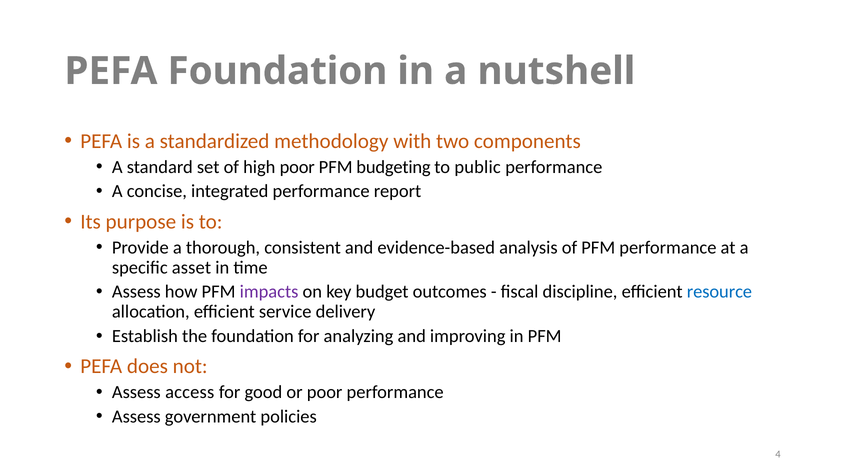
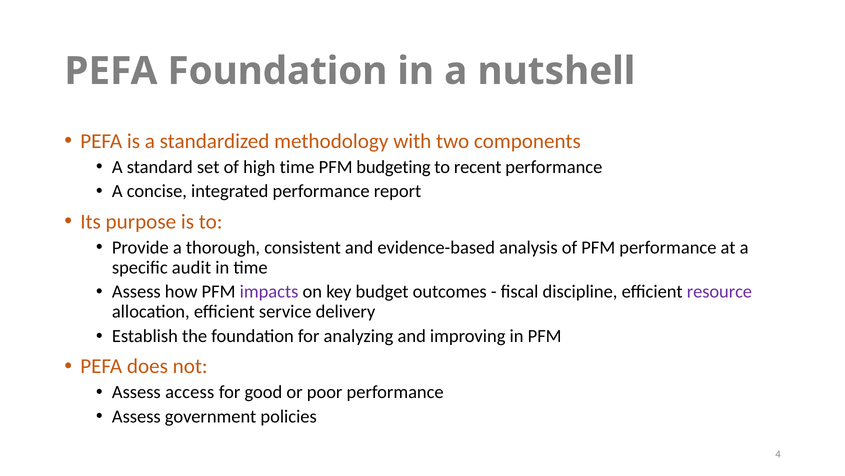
high poor: poor -> time (297, 167)
public: public -> recent (478, 167)
asset: asset -> audit (191, 267)
resource colour: blue -> purple (719, 291)
